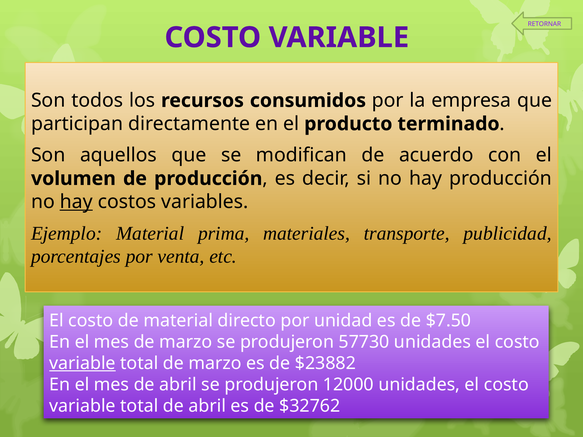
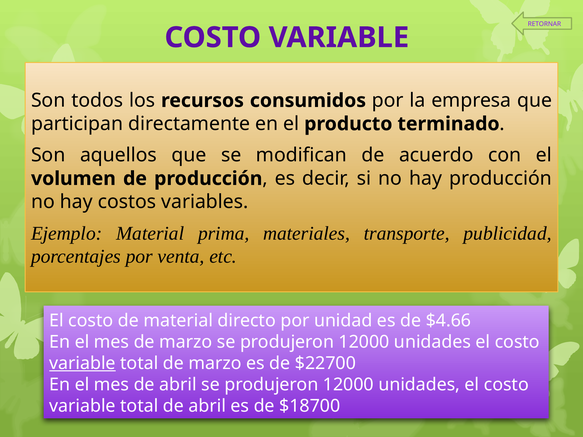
hay underline: present -> none (76, 202)
$7.50: $7.50 -> $4.66 (448, 321)
marzo se produjeron 57730: 57730 -> 12000 (364, 342)
$23882: $23882 -> $22700 (325, 363)
$32762: $32762 -> $18700 (310, 406)
